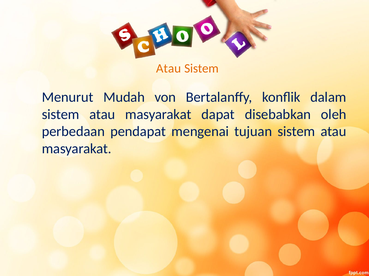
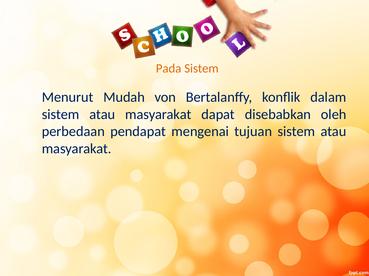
Atau: Atau -> Pada (169, 69)
